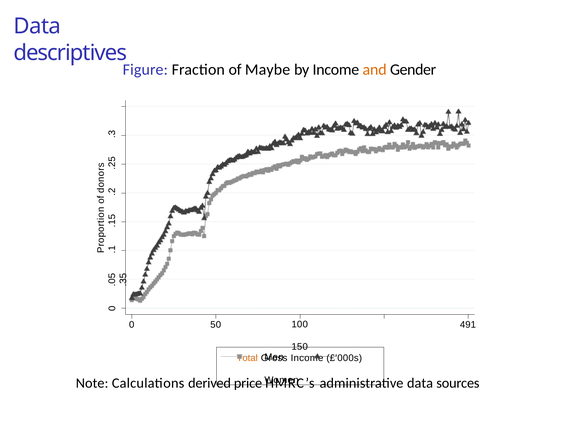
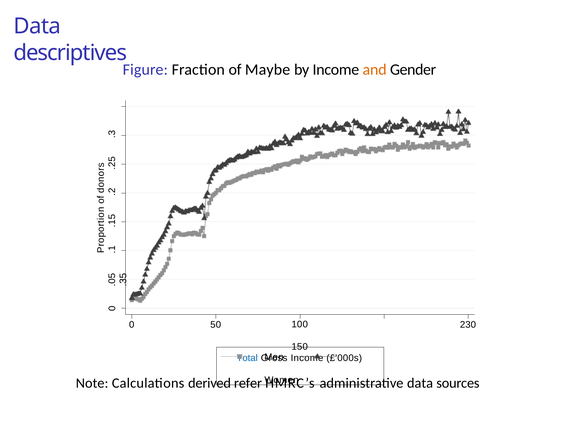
491: 491 -> 230 (468, 325)
Total colour: orange -> blue (247, 358)
price: price -> refer (248, 384)
